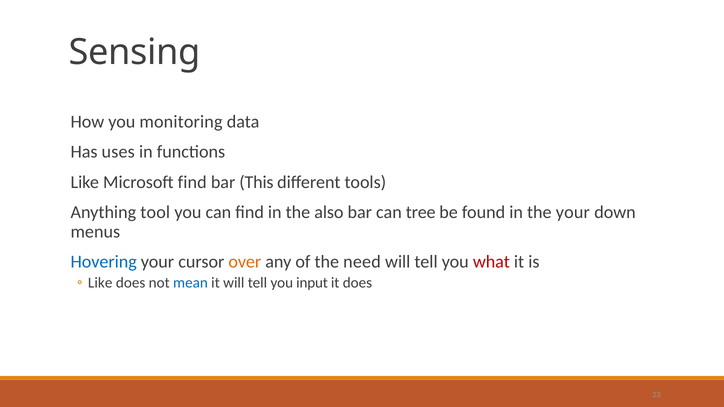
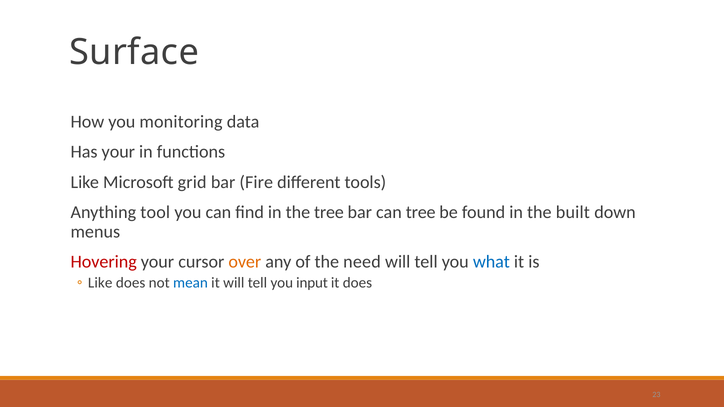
Sensing: Sensing -> Surface (134, 52)
Has uses: uses -> your (118, 152)
Microsoft find: find -> grid (192, 182)
This: This -> Fire (256, 182)
the also: also -> tree (329, 212)
the your: your -> built (573, 212)
Hovering colour: blue -> red (104, 262)
what colour: red -> blue (491, 262)
